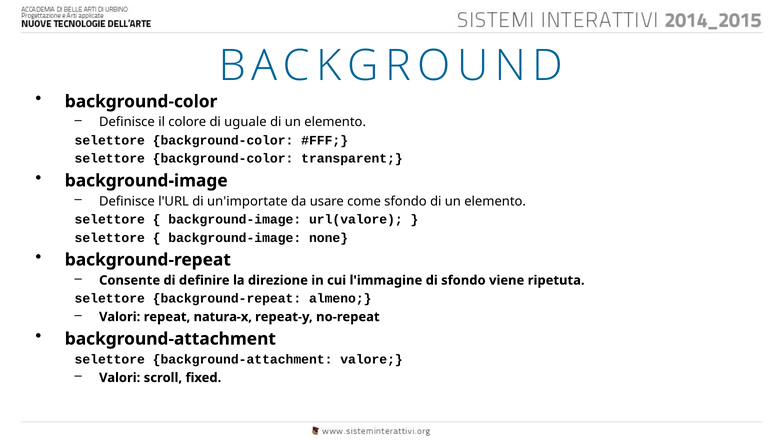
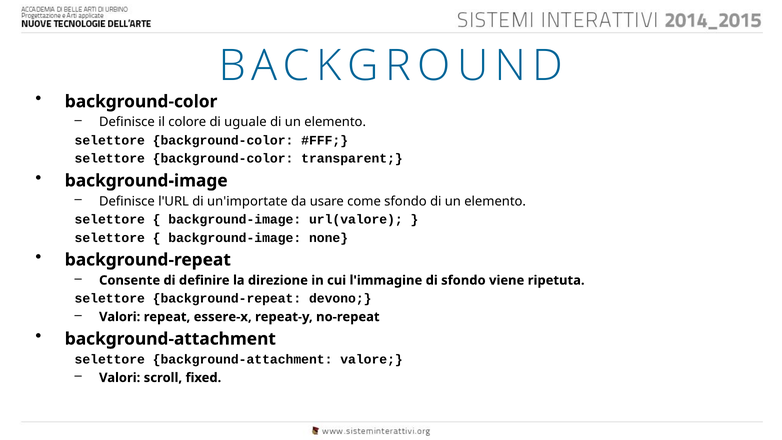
almeno: almeno -> devono (340, 299)
natura-x: natura-x -> essere-x (223, 317)
